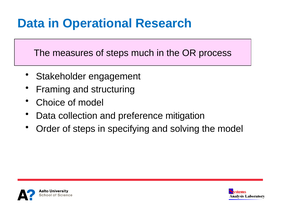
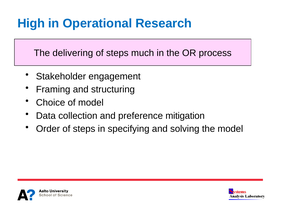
Data: Data -> High (31, 23)
measures: measures -> delivering (73, 53)
